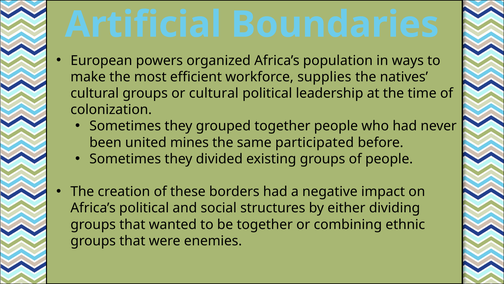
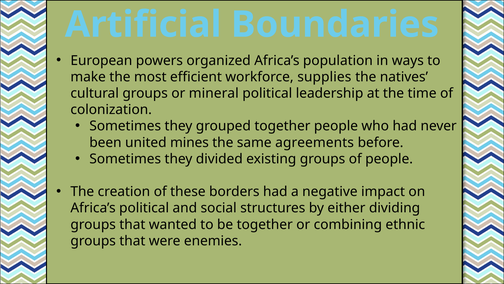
or cultural: cultural -> mineral (214, 93)
participated: participated -> agreements (315, 142)
